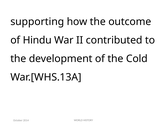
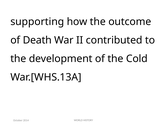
Hindu: Hindu -> Death (37, 40)
